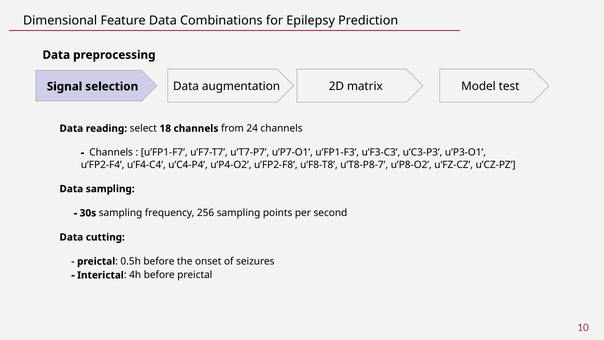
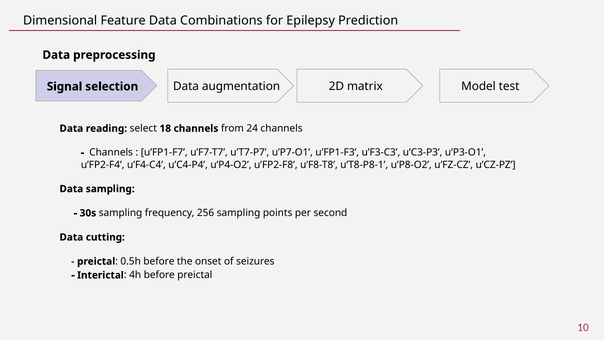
u’T8-P8-7: u’T8-P8-7 -> u’T8-P8-1 (364, 165)
